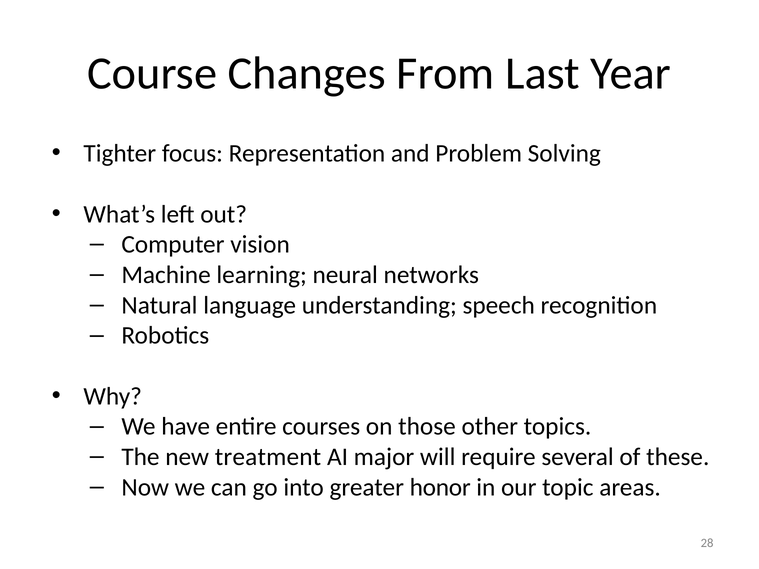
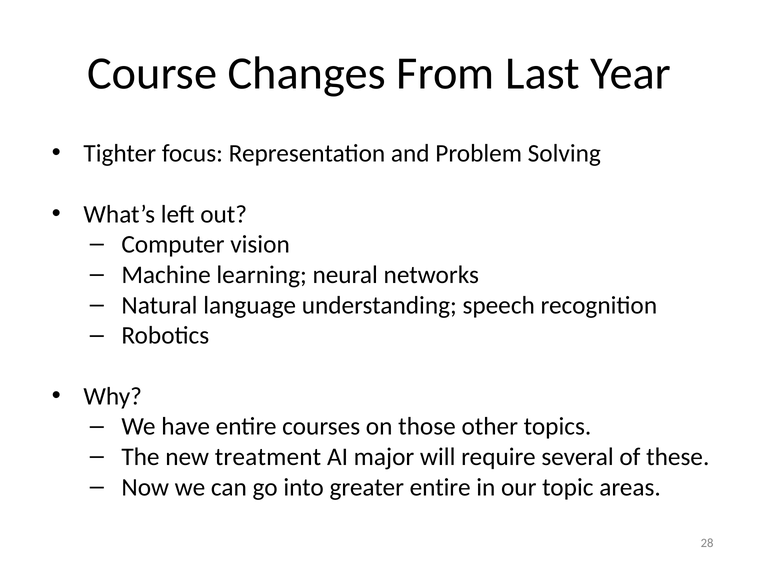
greater honor: honor -> entire (440, 488)
